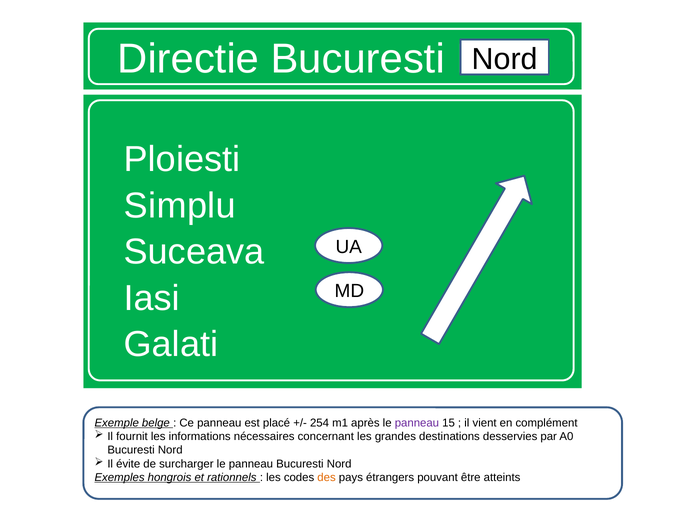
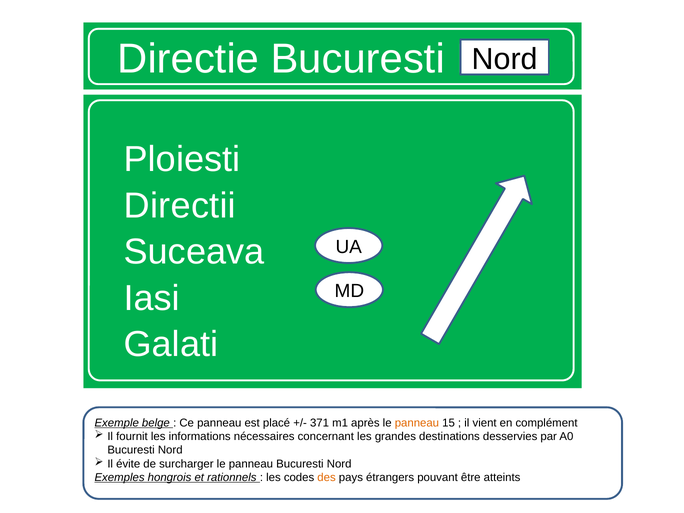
Simplu: Simplu -> Directii (180, 206)
254: 254 -> 371 (320, 423)
panneau colour: purple -> orange (417, 423)
